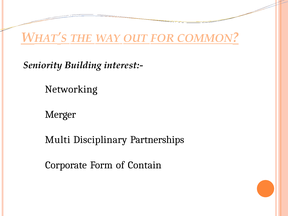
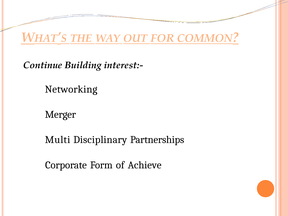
Seniority: Seniority -> Continue (43, 65)
Contain: Contain -> Achieve (145, 165)
